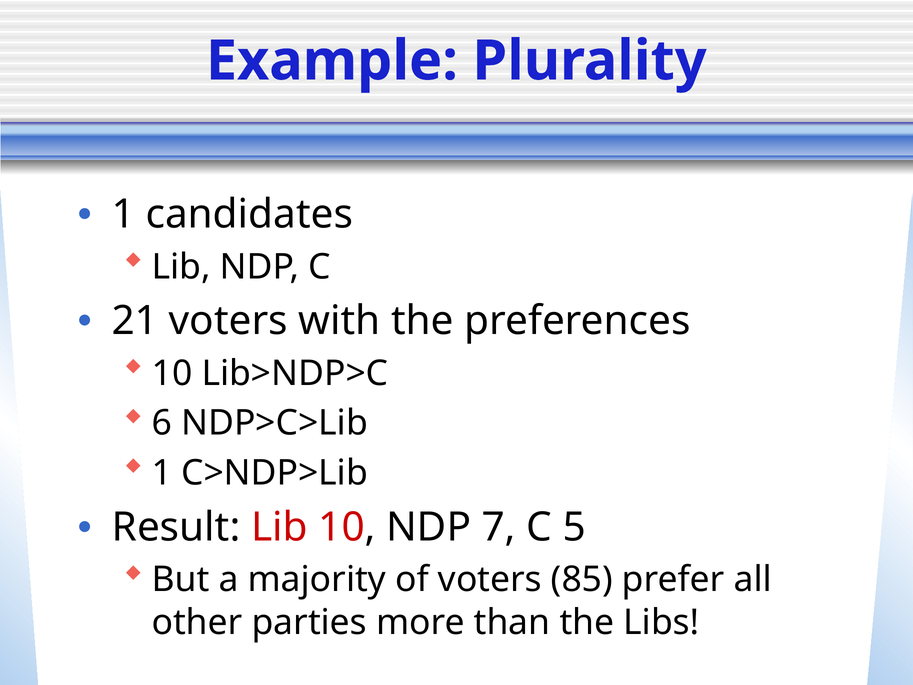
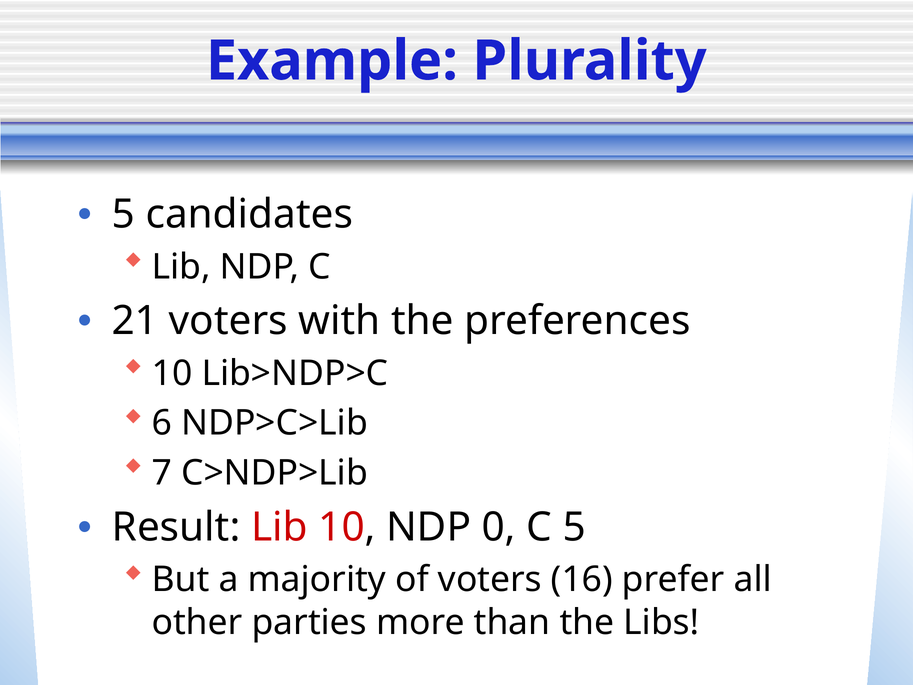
1: 1 -> 5 (123, 214)
1: 1 -> 7 (162, 473)
7: 7 -> 0 (499, 527)
85: 85 -> 16 (582, 579)
